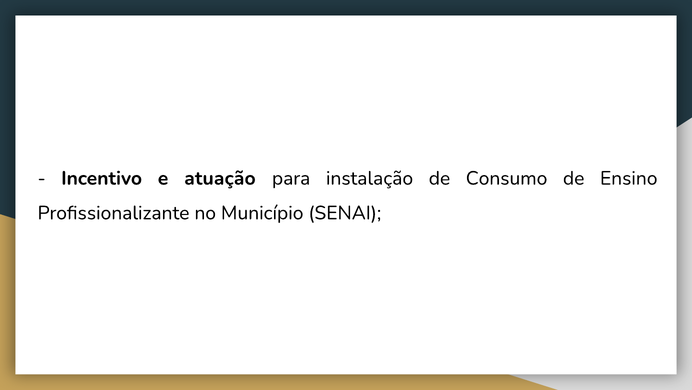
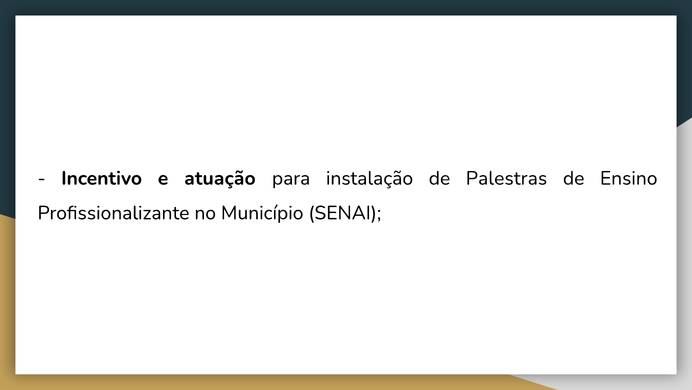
Consumo: Consumo -> Palestras (506, 178)
